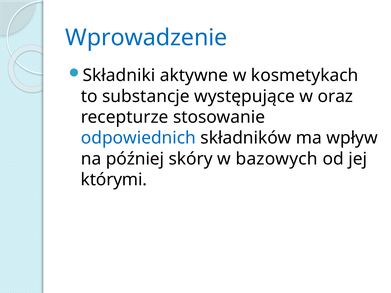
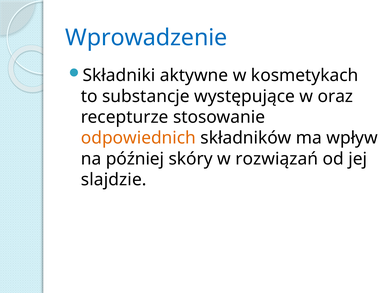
odpowiednich colour: blue -> orange (138, 138)
bazowych: bazowych -> rozwiązań (277, 159)
którymi: którymi -> slajdzie (114, 180)
